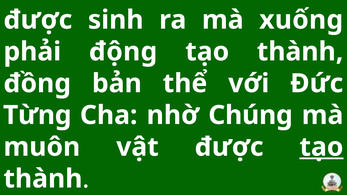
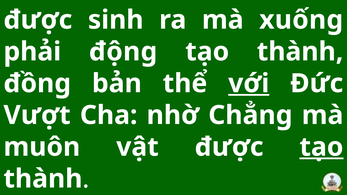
với underline: none -> present (249, 84)
Từng: Từng -> Vượt (37, 115)
Chúng: Chúng -> Chẳng (250, 115)
